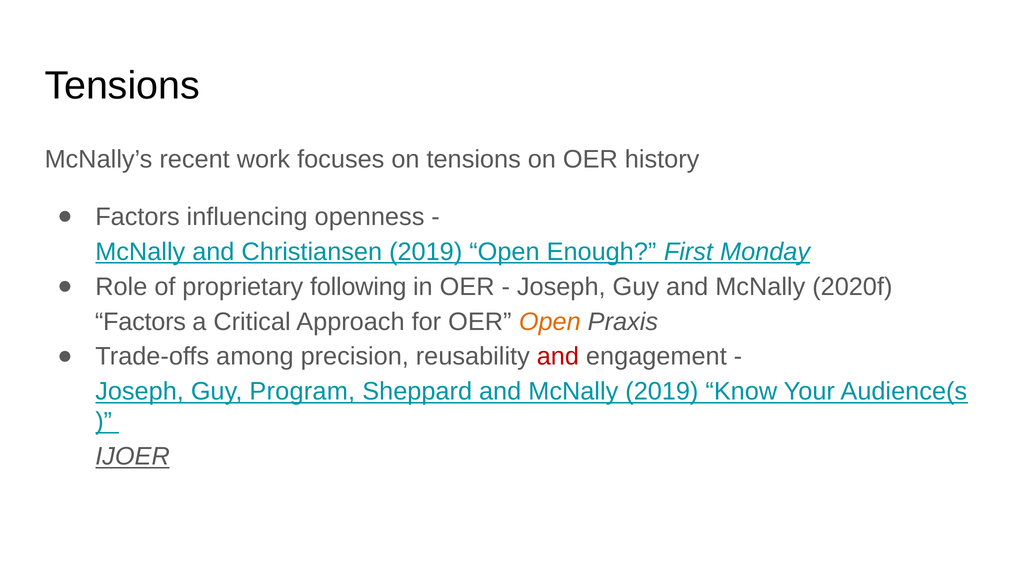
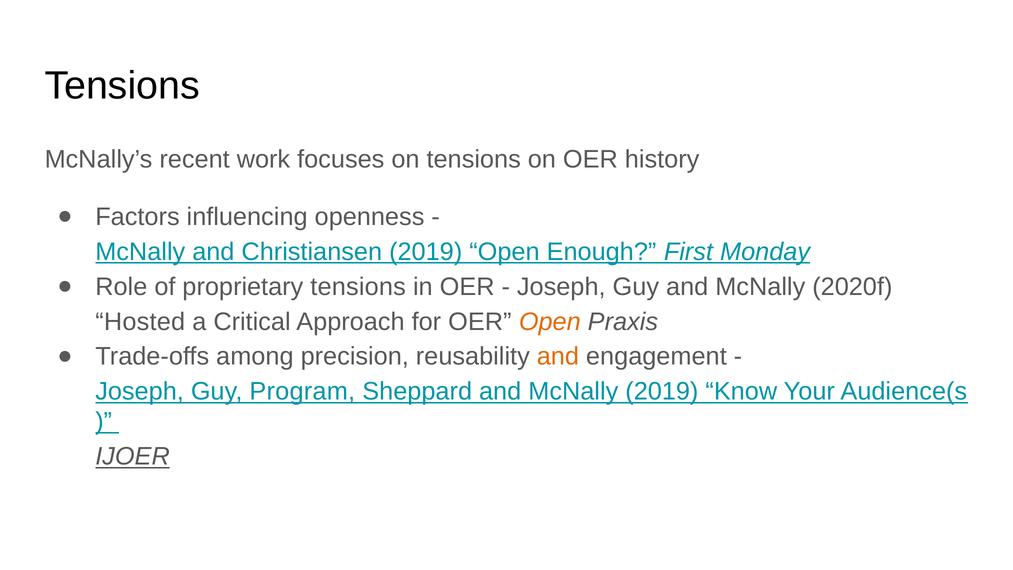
proprietary following: following -> tensions (358, 287)
Factors: Factors -> Hosted (140, 322)
and colour: red -> orange (558, 356)
